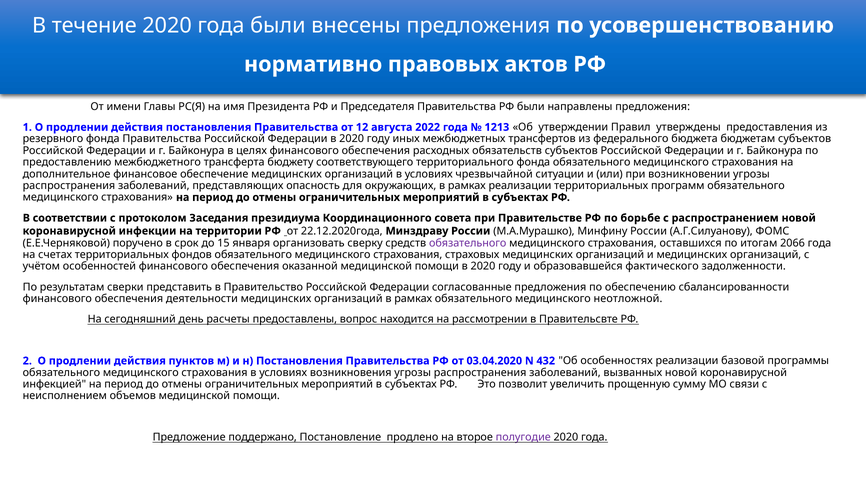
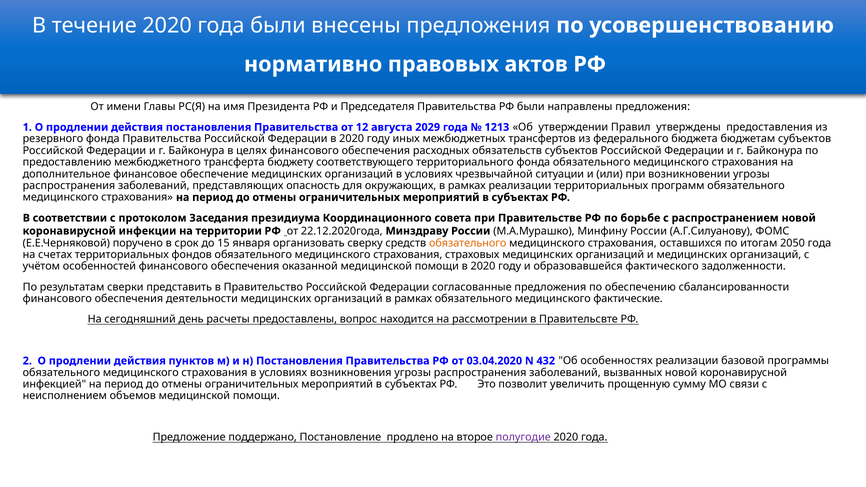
2022: 2022 -> 2029 (428, 127)
обязательного colour: purple -> orange (468, 243)
2066: 2066 -> 2050 (793, 243)
неотложной: неотложной -> фактические (628, 299)
